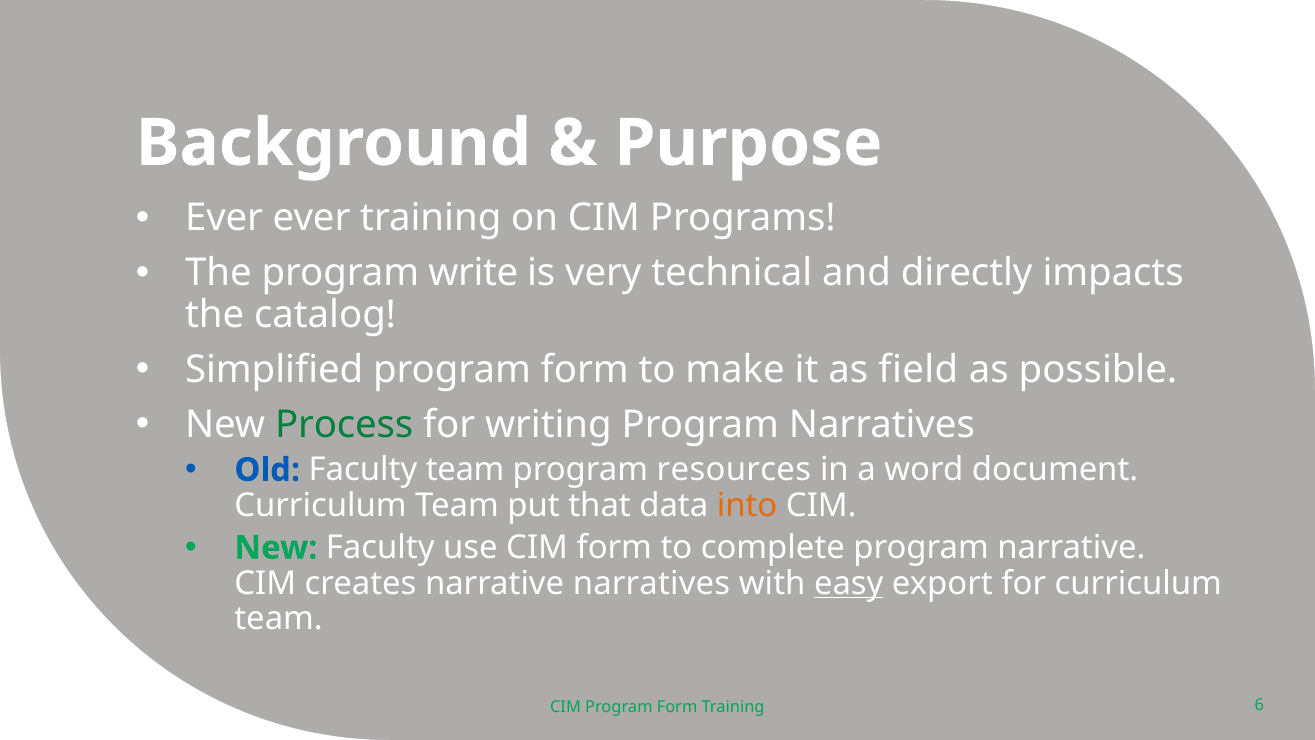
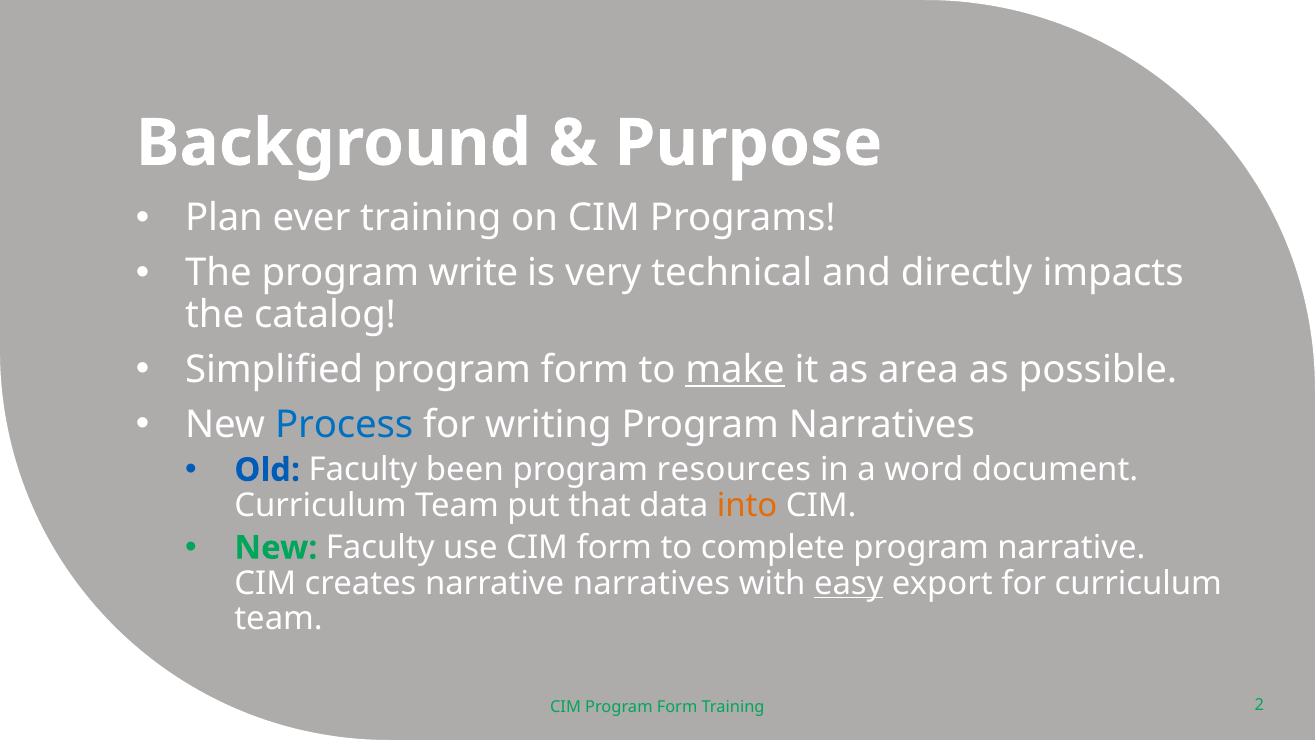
Ever: Ever -> Plan (224, 218)
make underline: none -> present (735, 369)
field: field -> area (918, 369)
Process colour: green -> blue (344, 424)
Faculty team: team -> been (465, 470)
6: 6 -> 2 (1259, 705)
